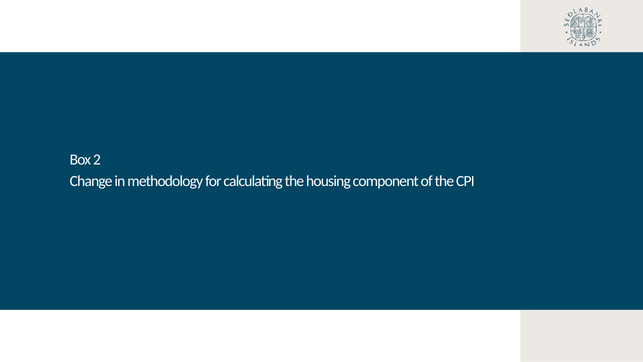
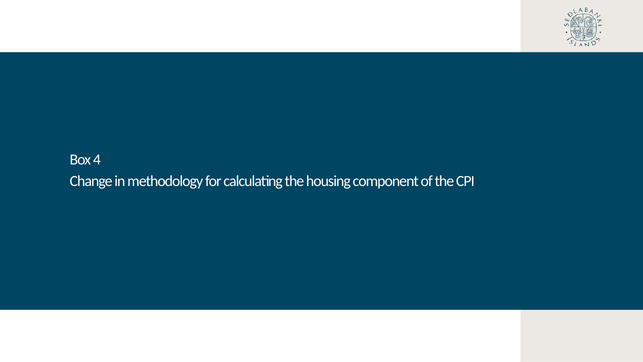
2: 2 -> 4 (97, 159)
